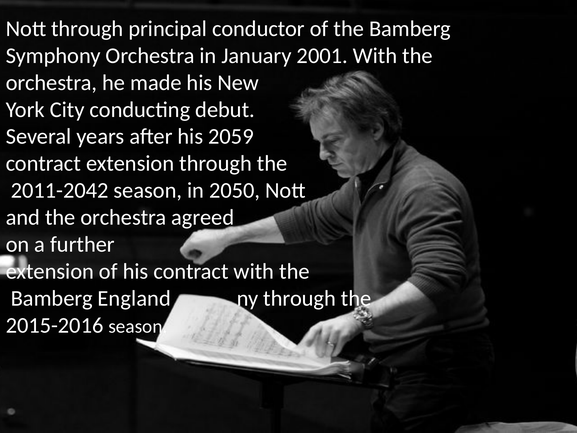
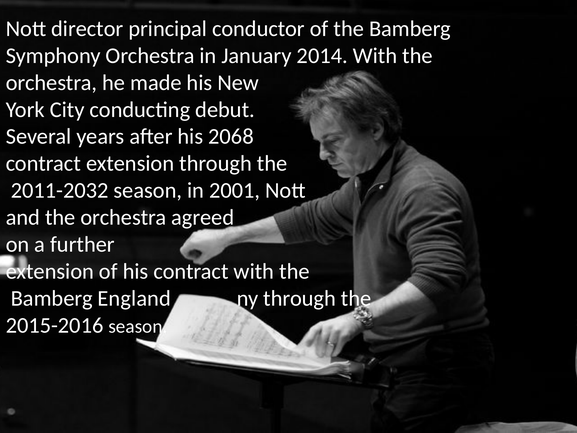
Nott through: through -> director (87, 29)
2001: 2001 -> 2014 (322, 56)
2059: 2059 -> 2068 (231, 137)
2011-2042: 2011-2042 -> 2011-2032 (60, 190)
2050: 2050 -> 2001 (235, 190)
